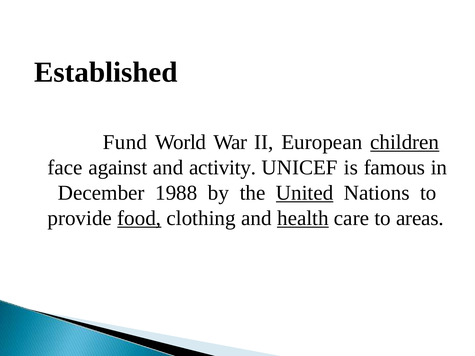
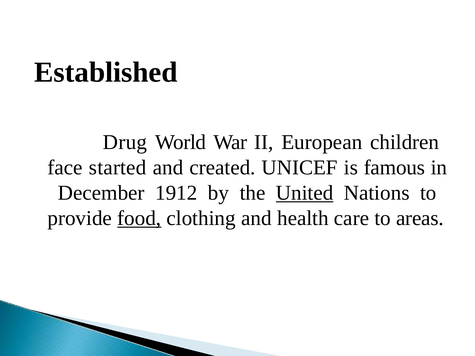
Fund: Fund -> Drug (125, 142)
children underline: present -> none (405, 142)
against: against -> started (118, 168)
activity: activity -> created (222, 168)
1988: 1988 -> 1912 (176, 193)
health underline: present -> none (303, 218)
